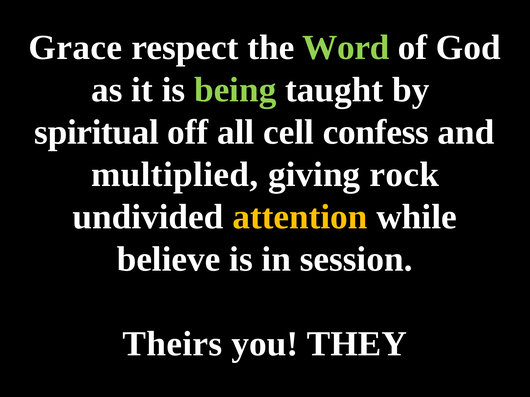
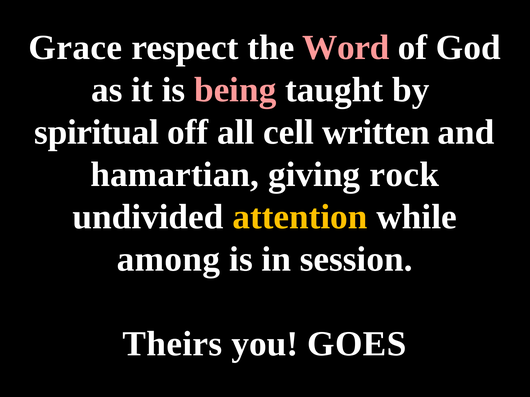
Word colour: light green -> pink (346, 48)
being colour: light green -> pink (235, 90)
confess: confess -> written (376, 132)
multiplied: multiplied -> hamartian (175, 175)
believe: believe -> among (168, 260)
THEY: THEY -> GOES (357, 344)
